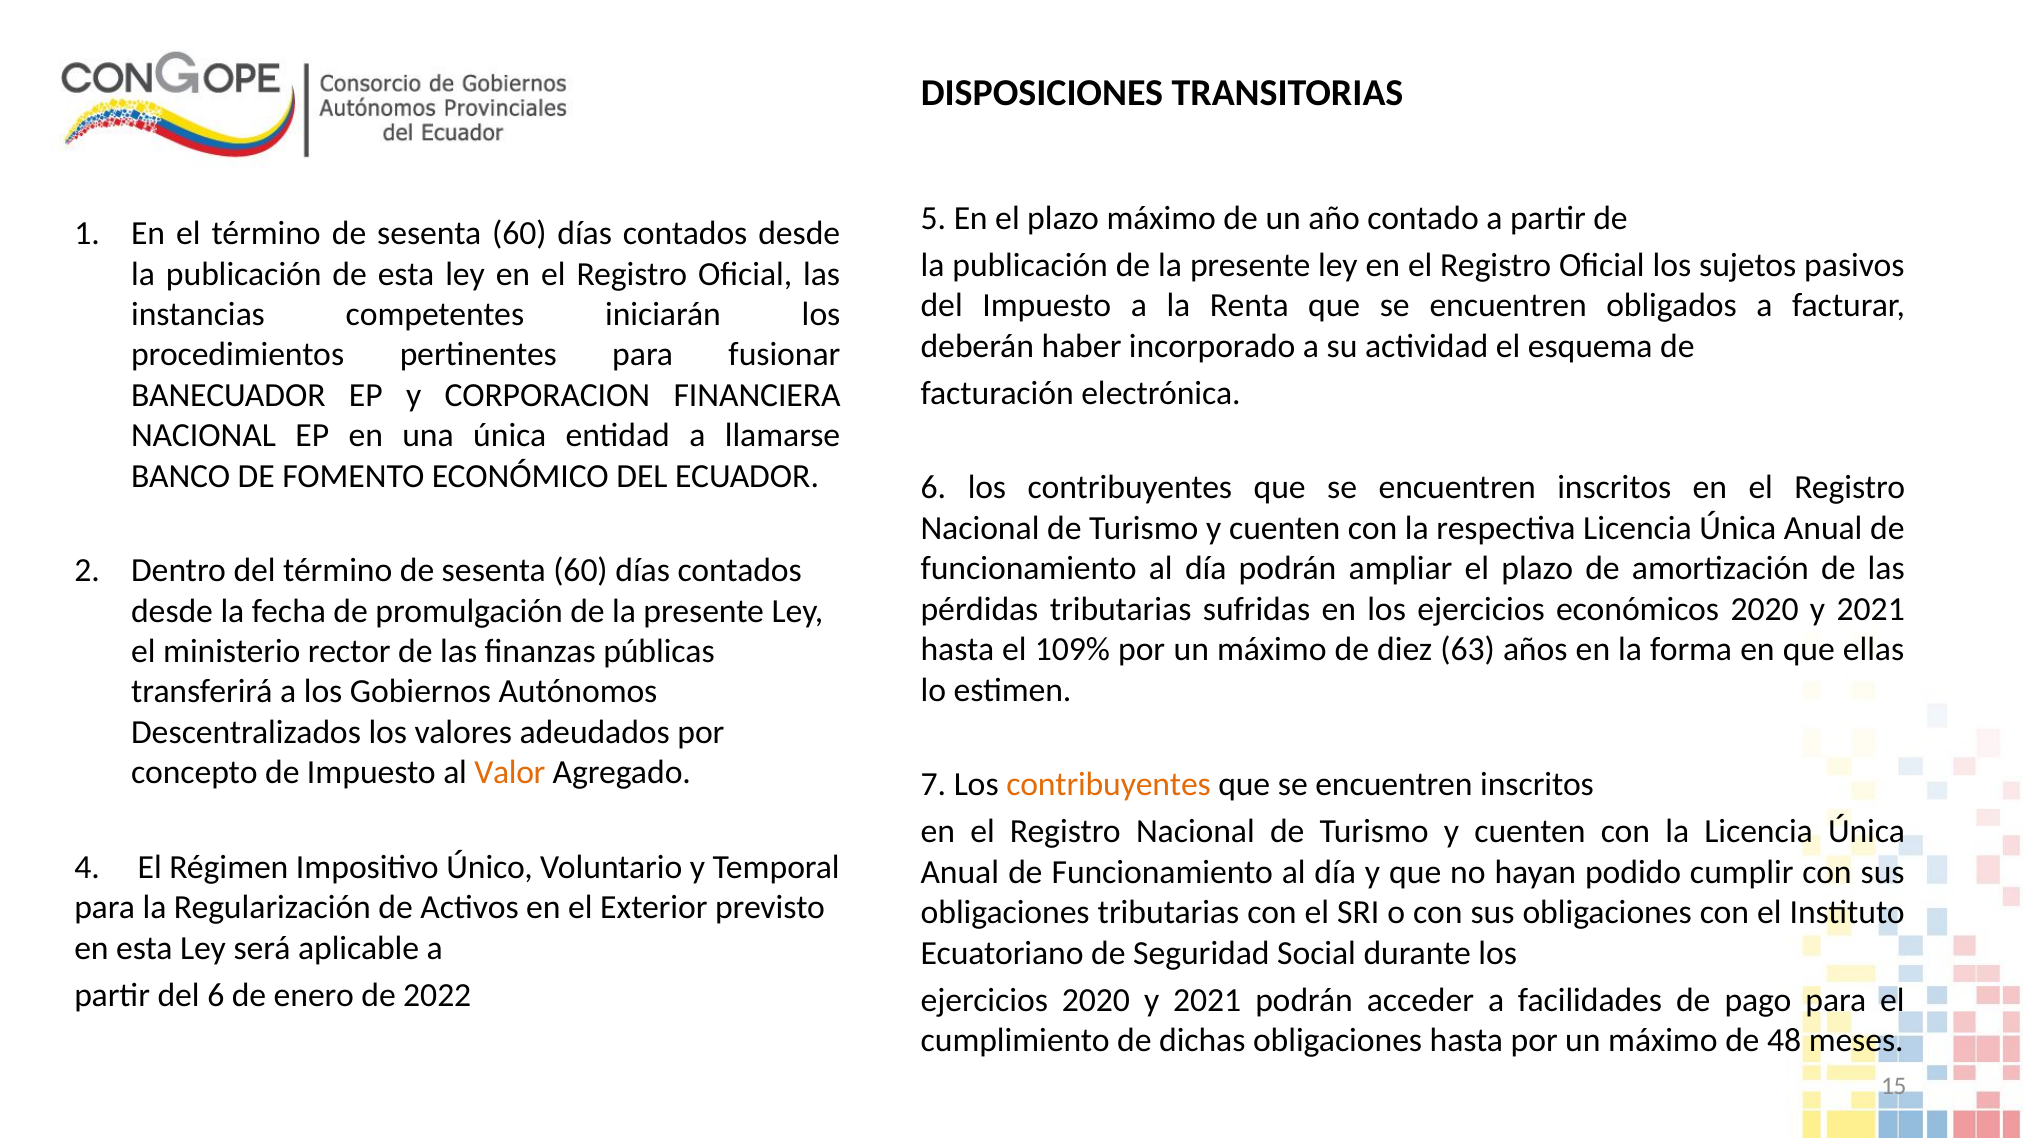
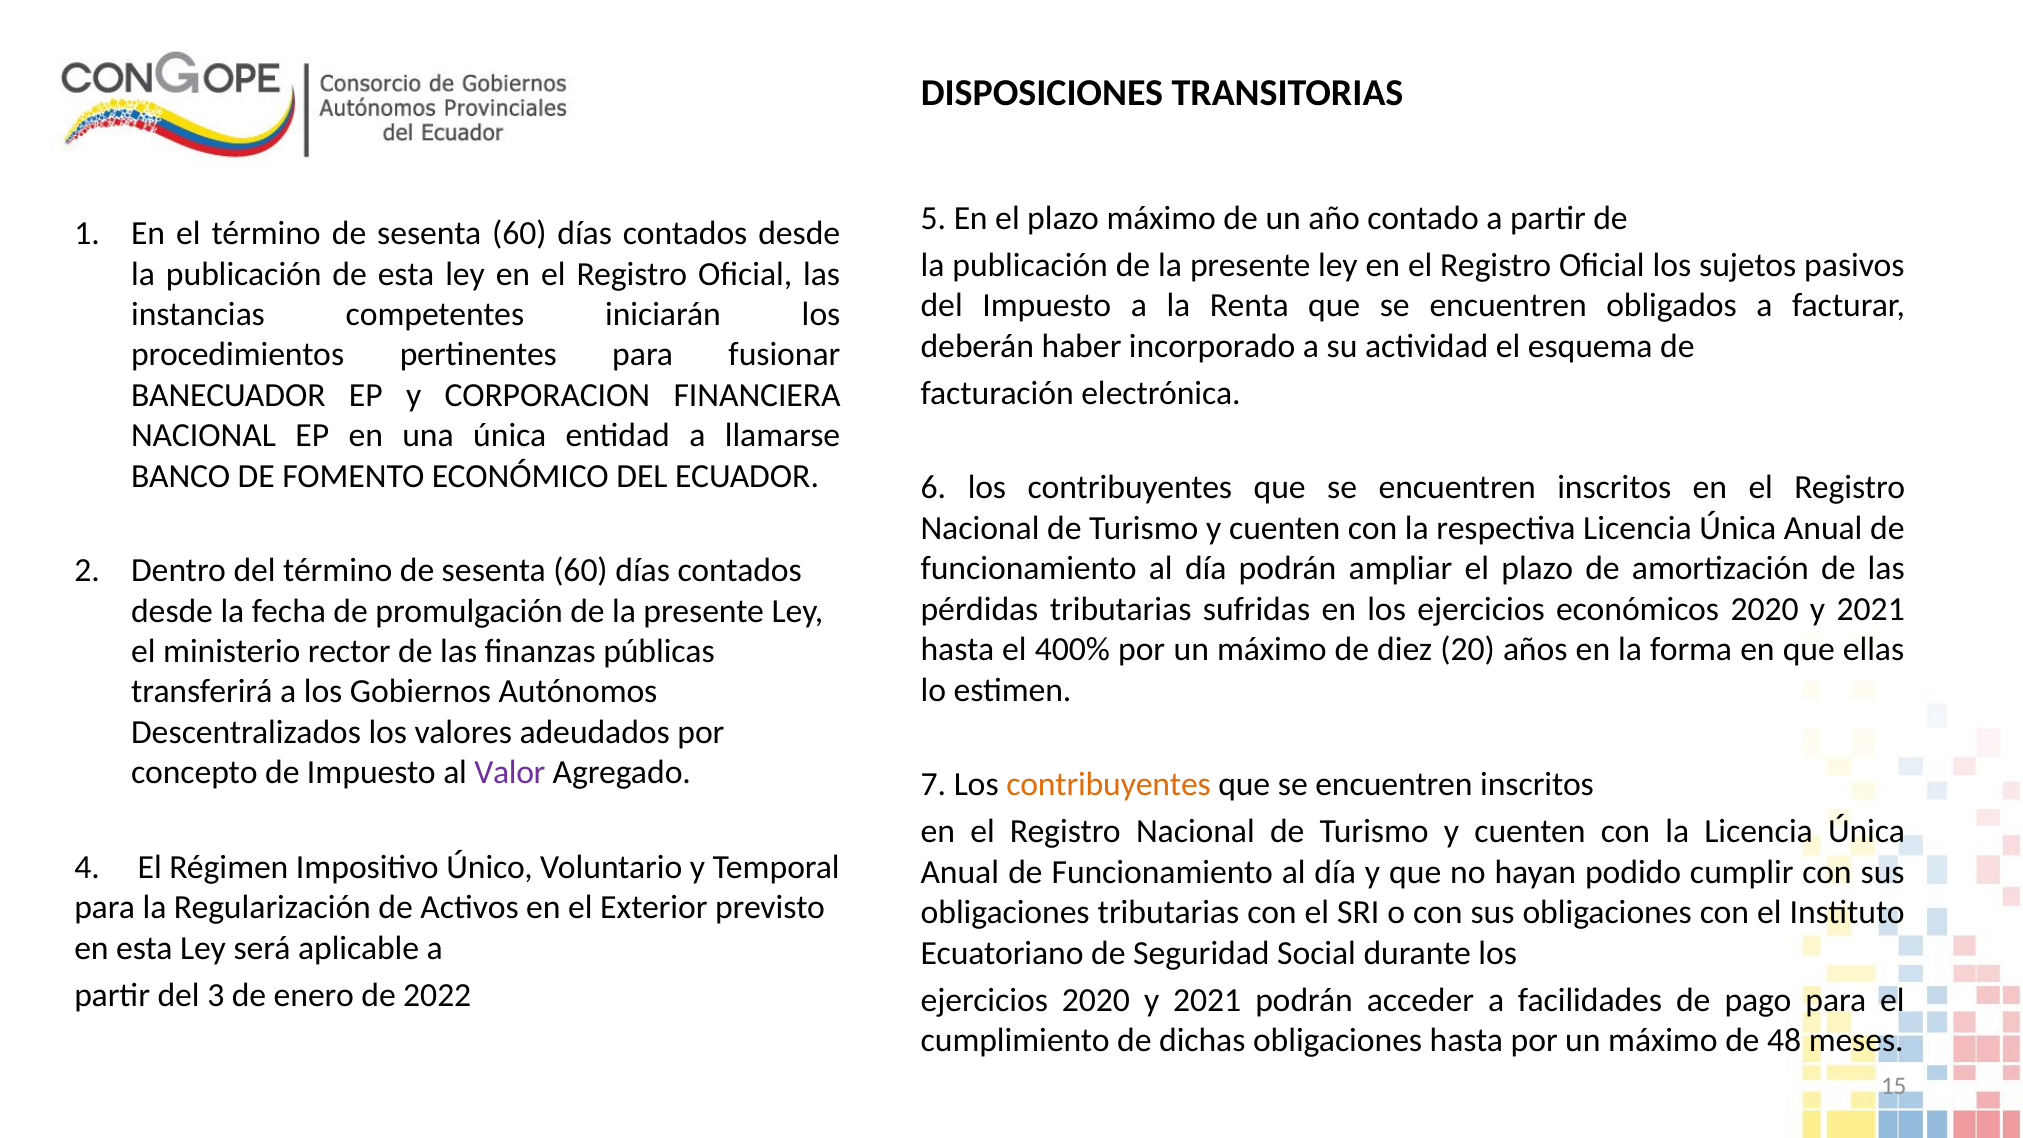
109%: 109% -> 400% (1072, 650)
63: 63 -> 20 (1468, 650)
Valor colour: orange -> purple (510, 773)
del 6: 6 -> 3 (216, 995)
